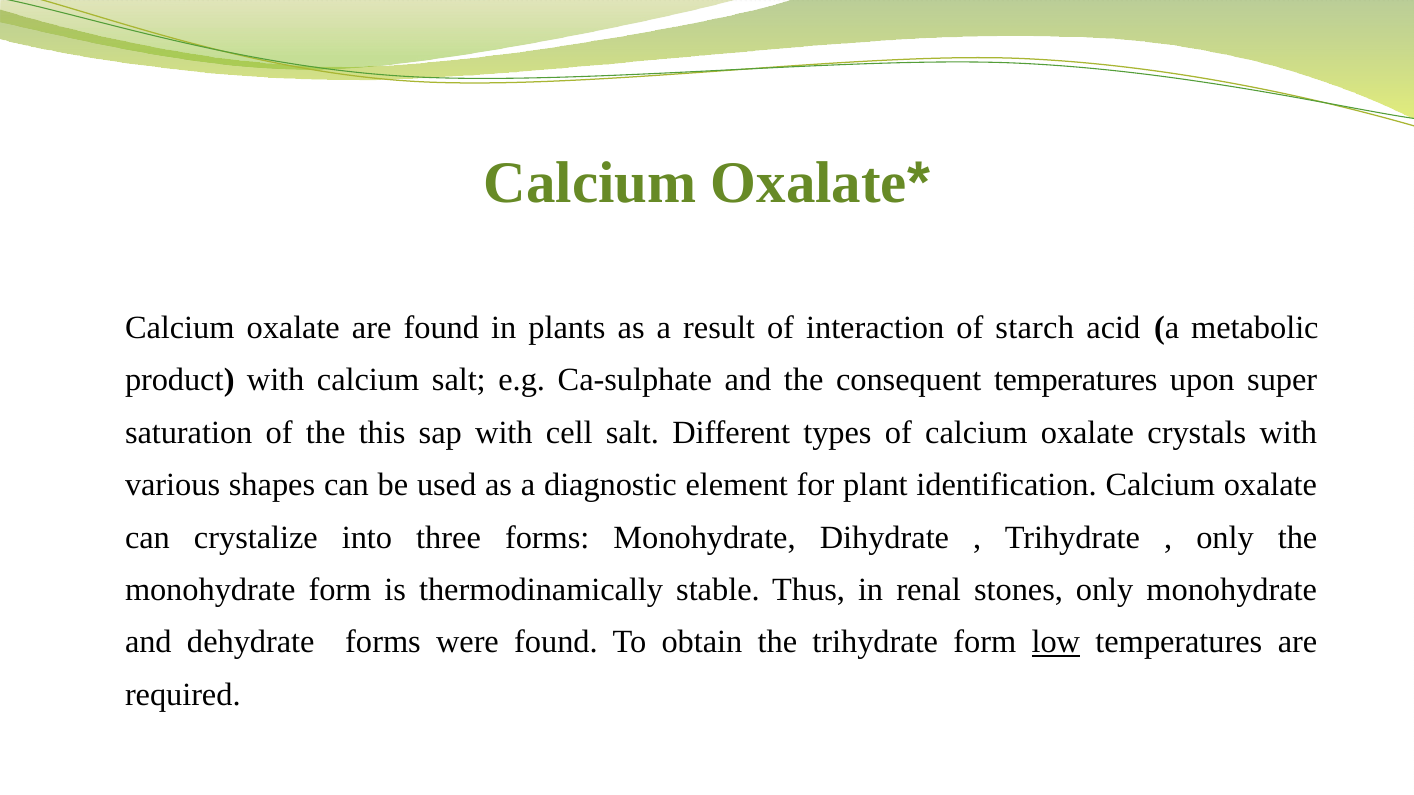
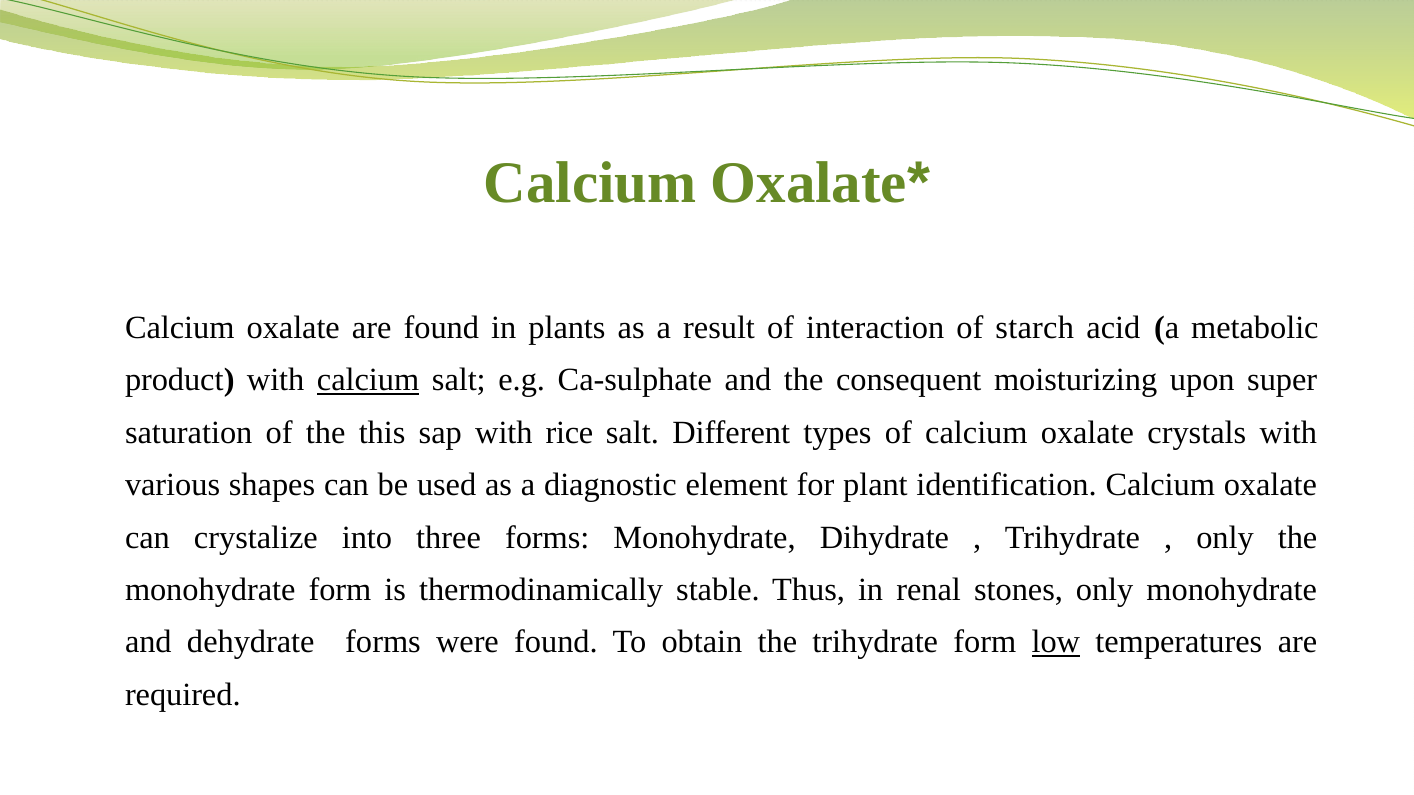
calcium underline: none -> present (368, 380)
consequent temperatures: temperatures -> moisturizing (1076, 380)
cell: cell -> rice (569, 433)
